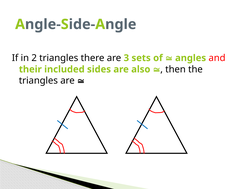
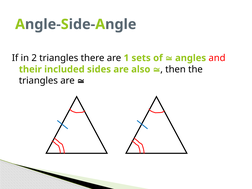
3: 3 -> 1 (126, 58)
